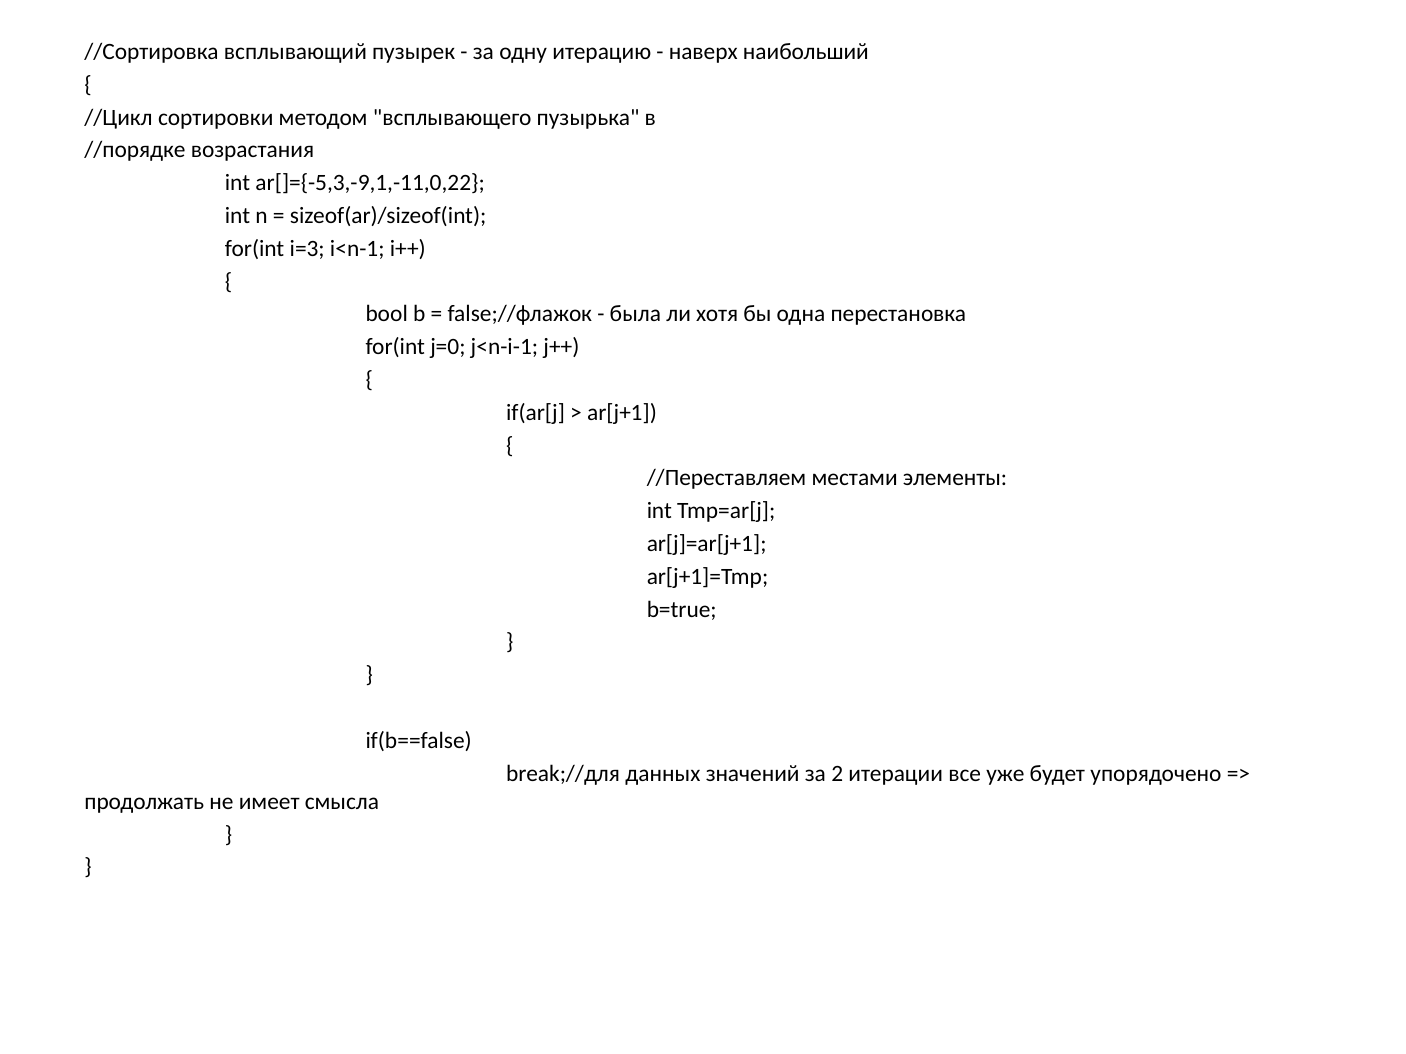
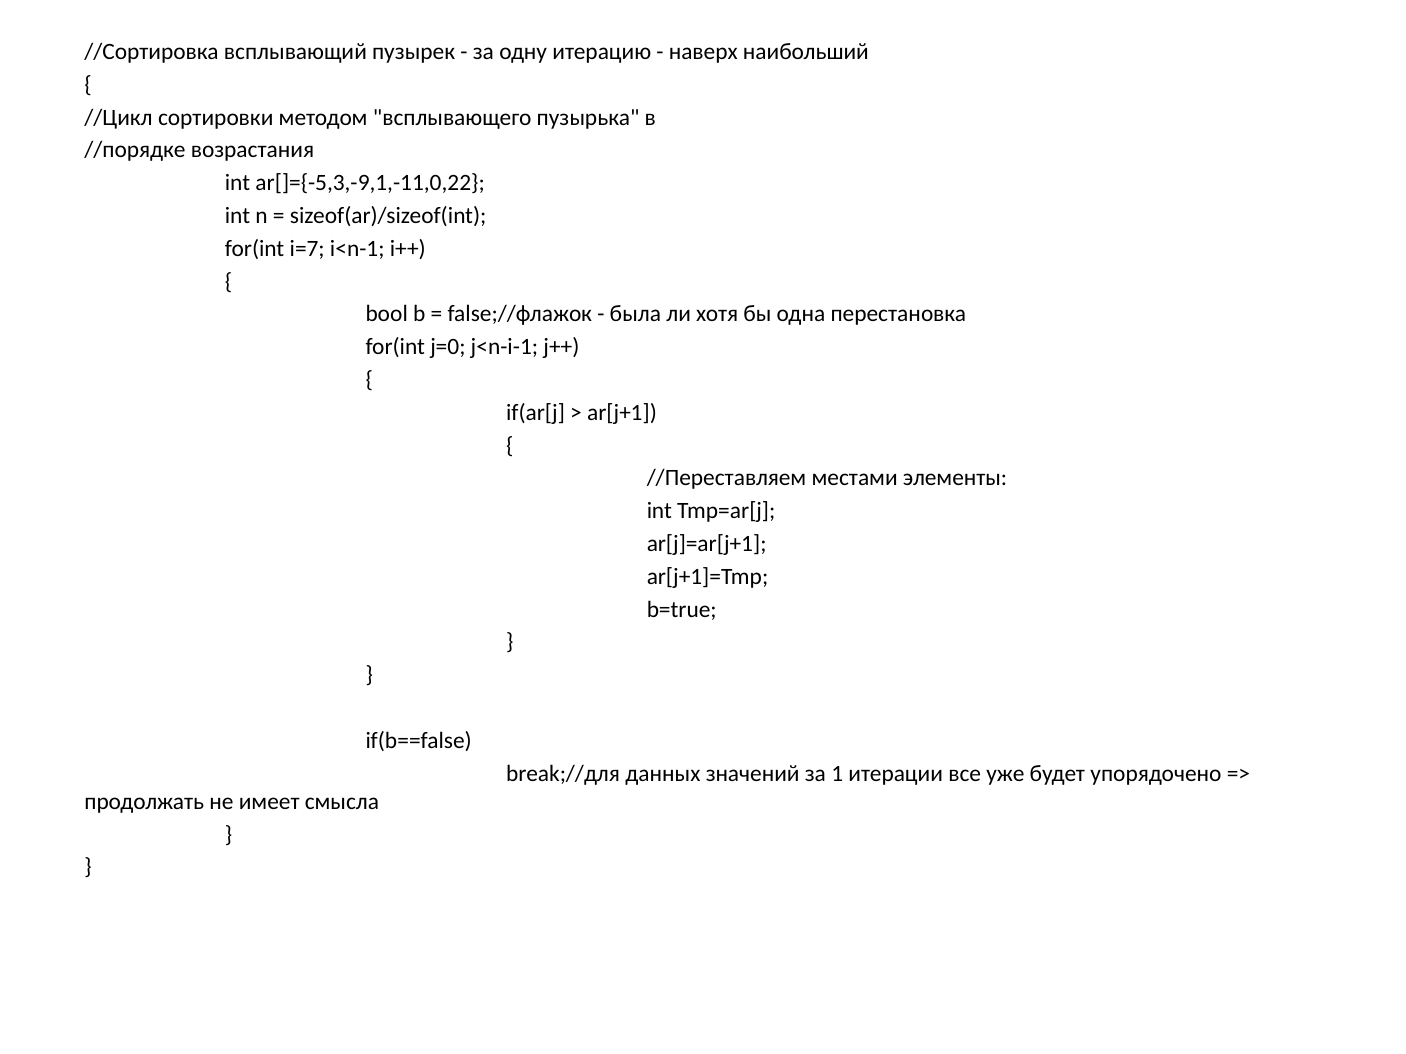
i=3: i=3 -> i=7 (307, 249)
2: 2 -> 1 (837, 774)
